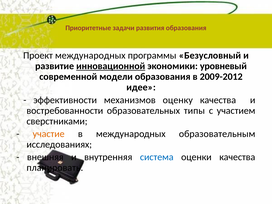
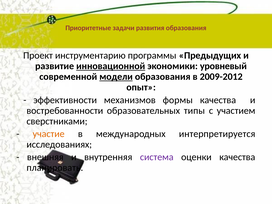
Проект международных: международных -> инструментарию (90, 56)
Безусловный: Безусловный -> Предыдущих (210, 56)
модели underline: none -> present (116, 77)
идее: идее -> опыт (141, 87)
оценку: оценку -> формы (178, 100)
образовательным: образовательным -> интерпретируется (217, 134)
система colour: blue -> purple (157, 157)
